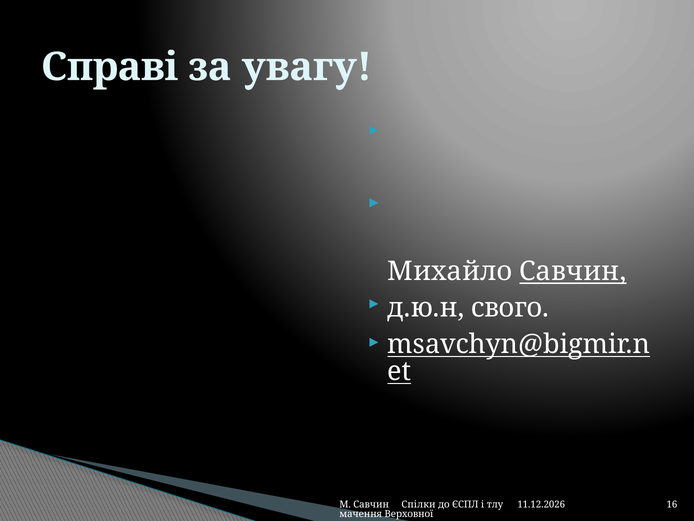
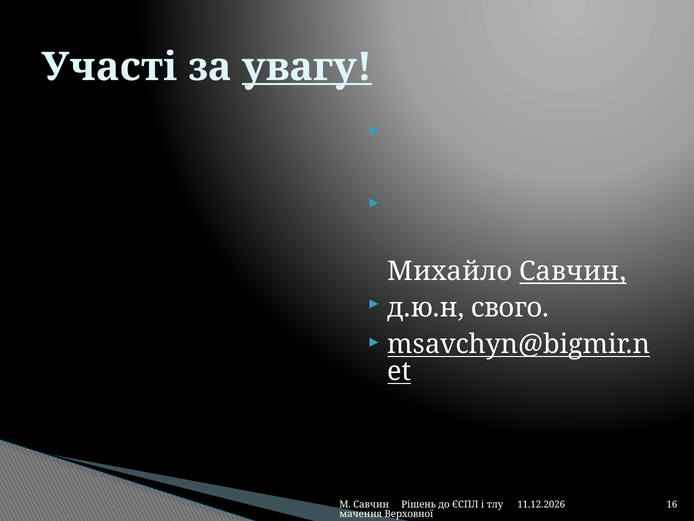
Справі: Справі -> Участі (109, 67)
увагу underline: none -> present (307, 67)
Спілки: Спілки -> Рішень (419, 504)
